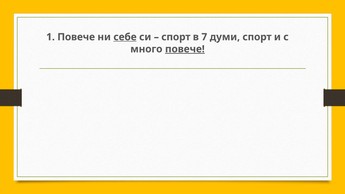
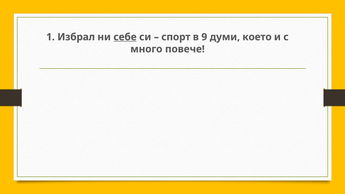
1 Повече: Повече -> Избрал (76, 37)
7: 7 -> 9 (204, 37)
думи спорт: спорт -> което (257, 37)
повече underline: present -> none (185, 49)
